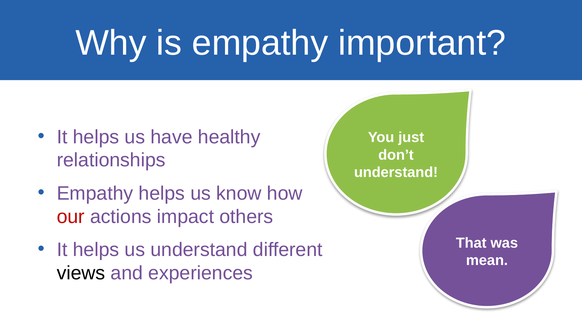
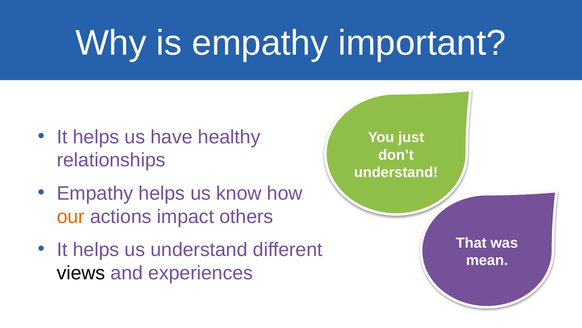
our colour: red -> orange (71, 216)
